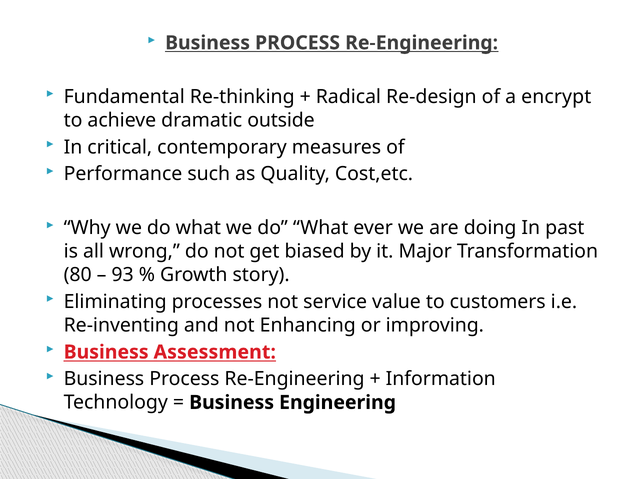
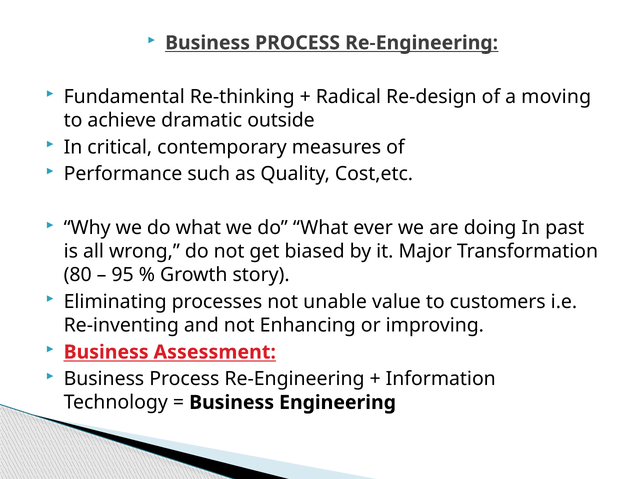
encrypt: encrypt -> moving (556, 97)
93: 93 -> 95 (123, 274)
service: service -> unable (335, 301)
